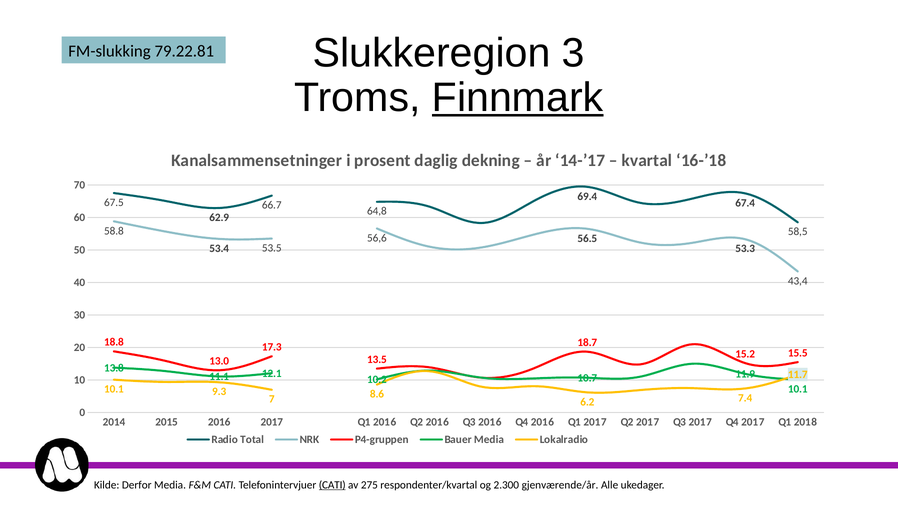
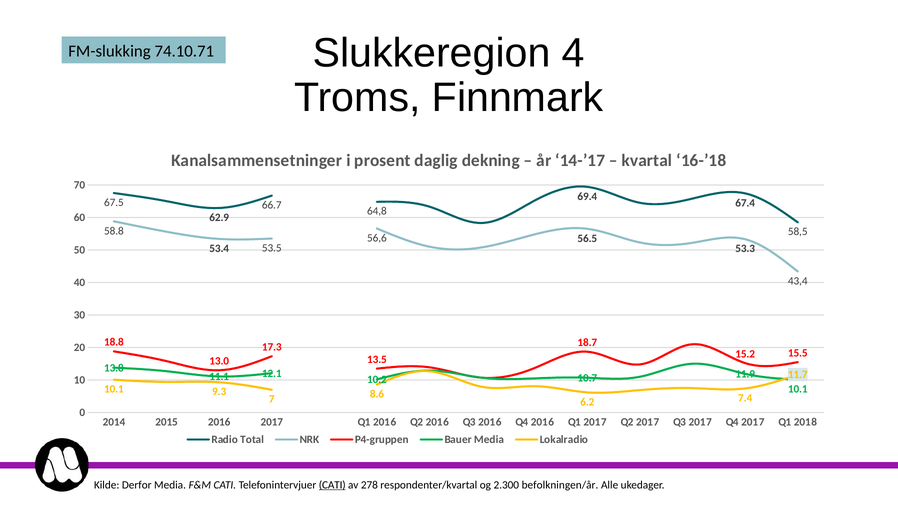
3: 3 -> 4 (573, 53)
79.22.81: 79.22.81 -> 74.10.71 (184, 51)
Finnmark underline: present -> none (518, 98)
275: 275 -> 278 (369, 485)
gjenværende/år: gjenværende/år -> befolkningen/år (560, 485)
